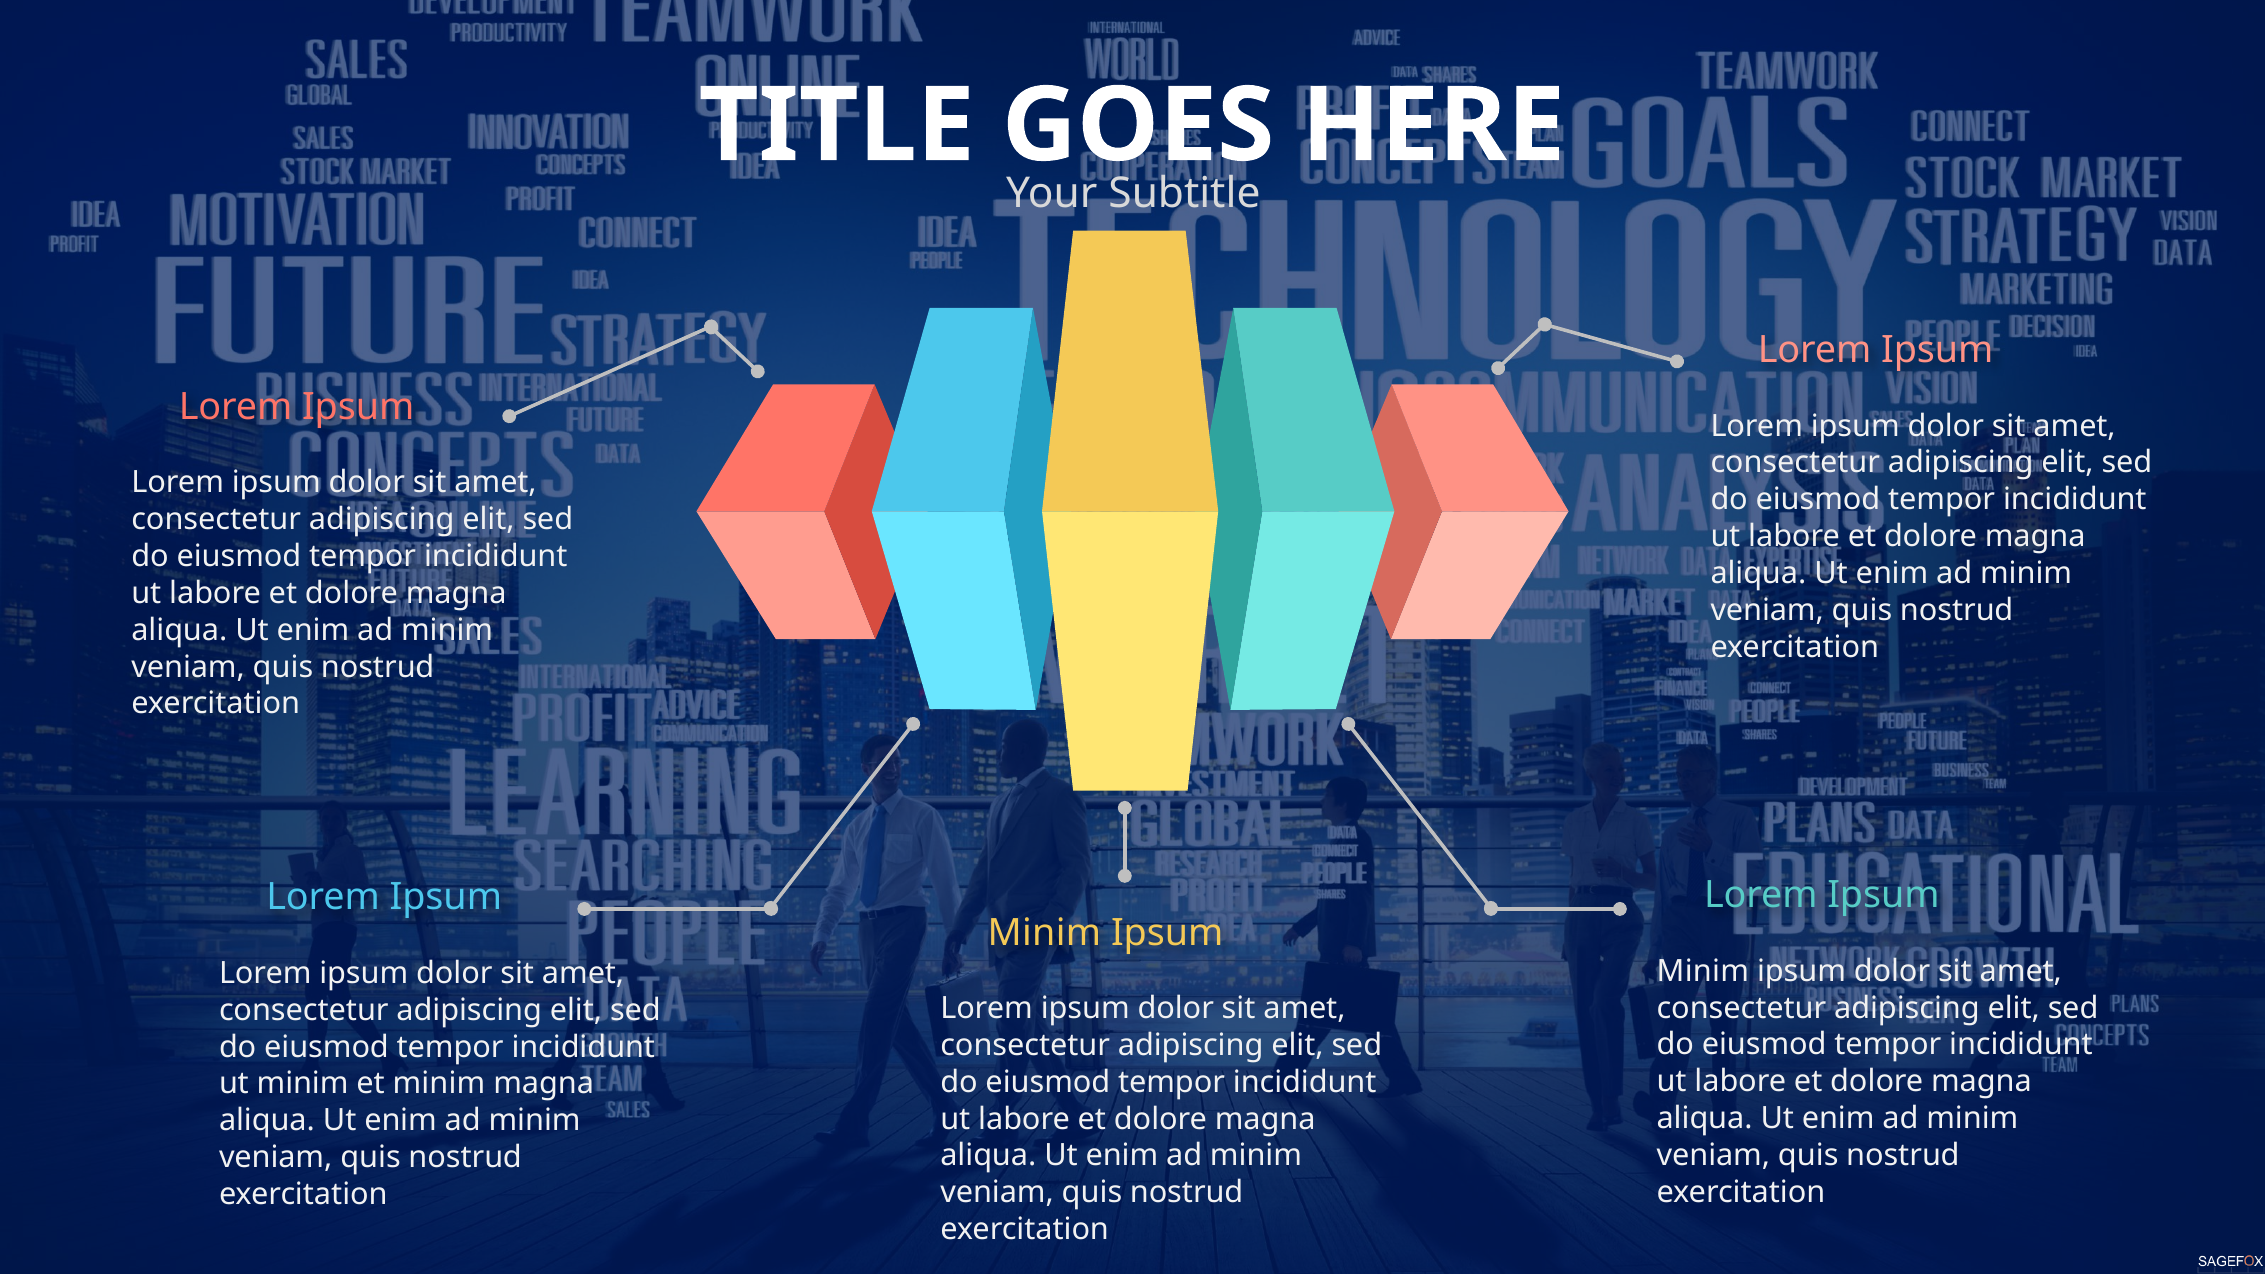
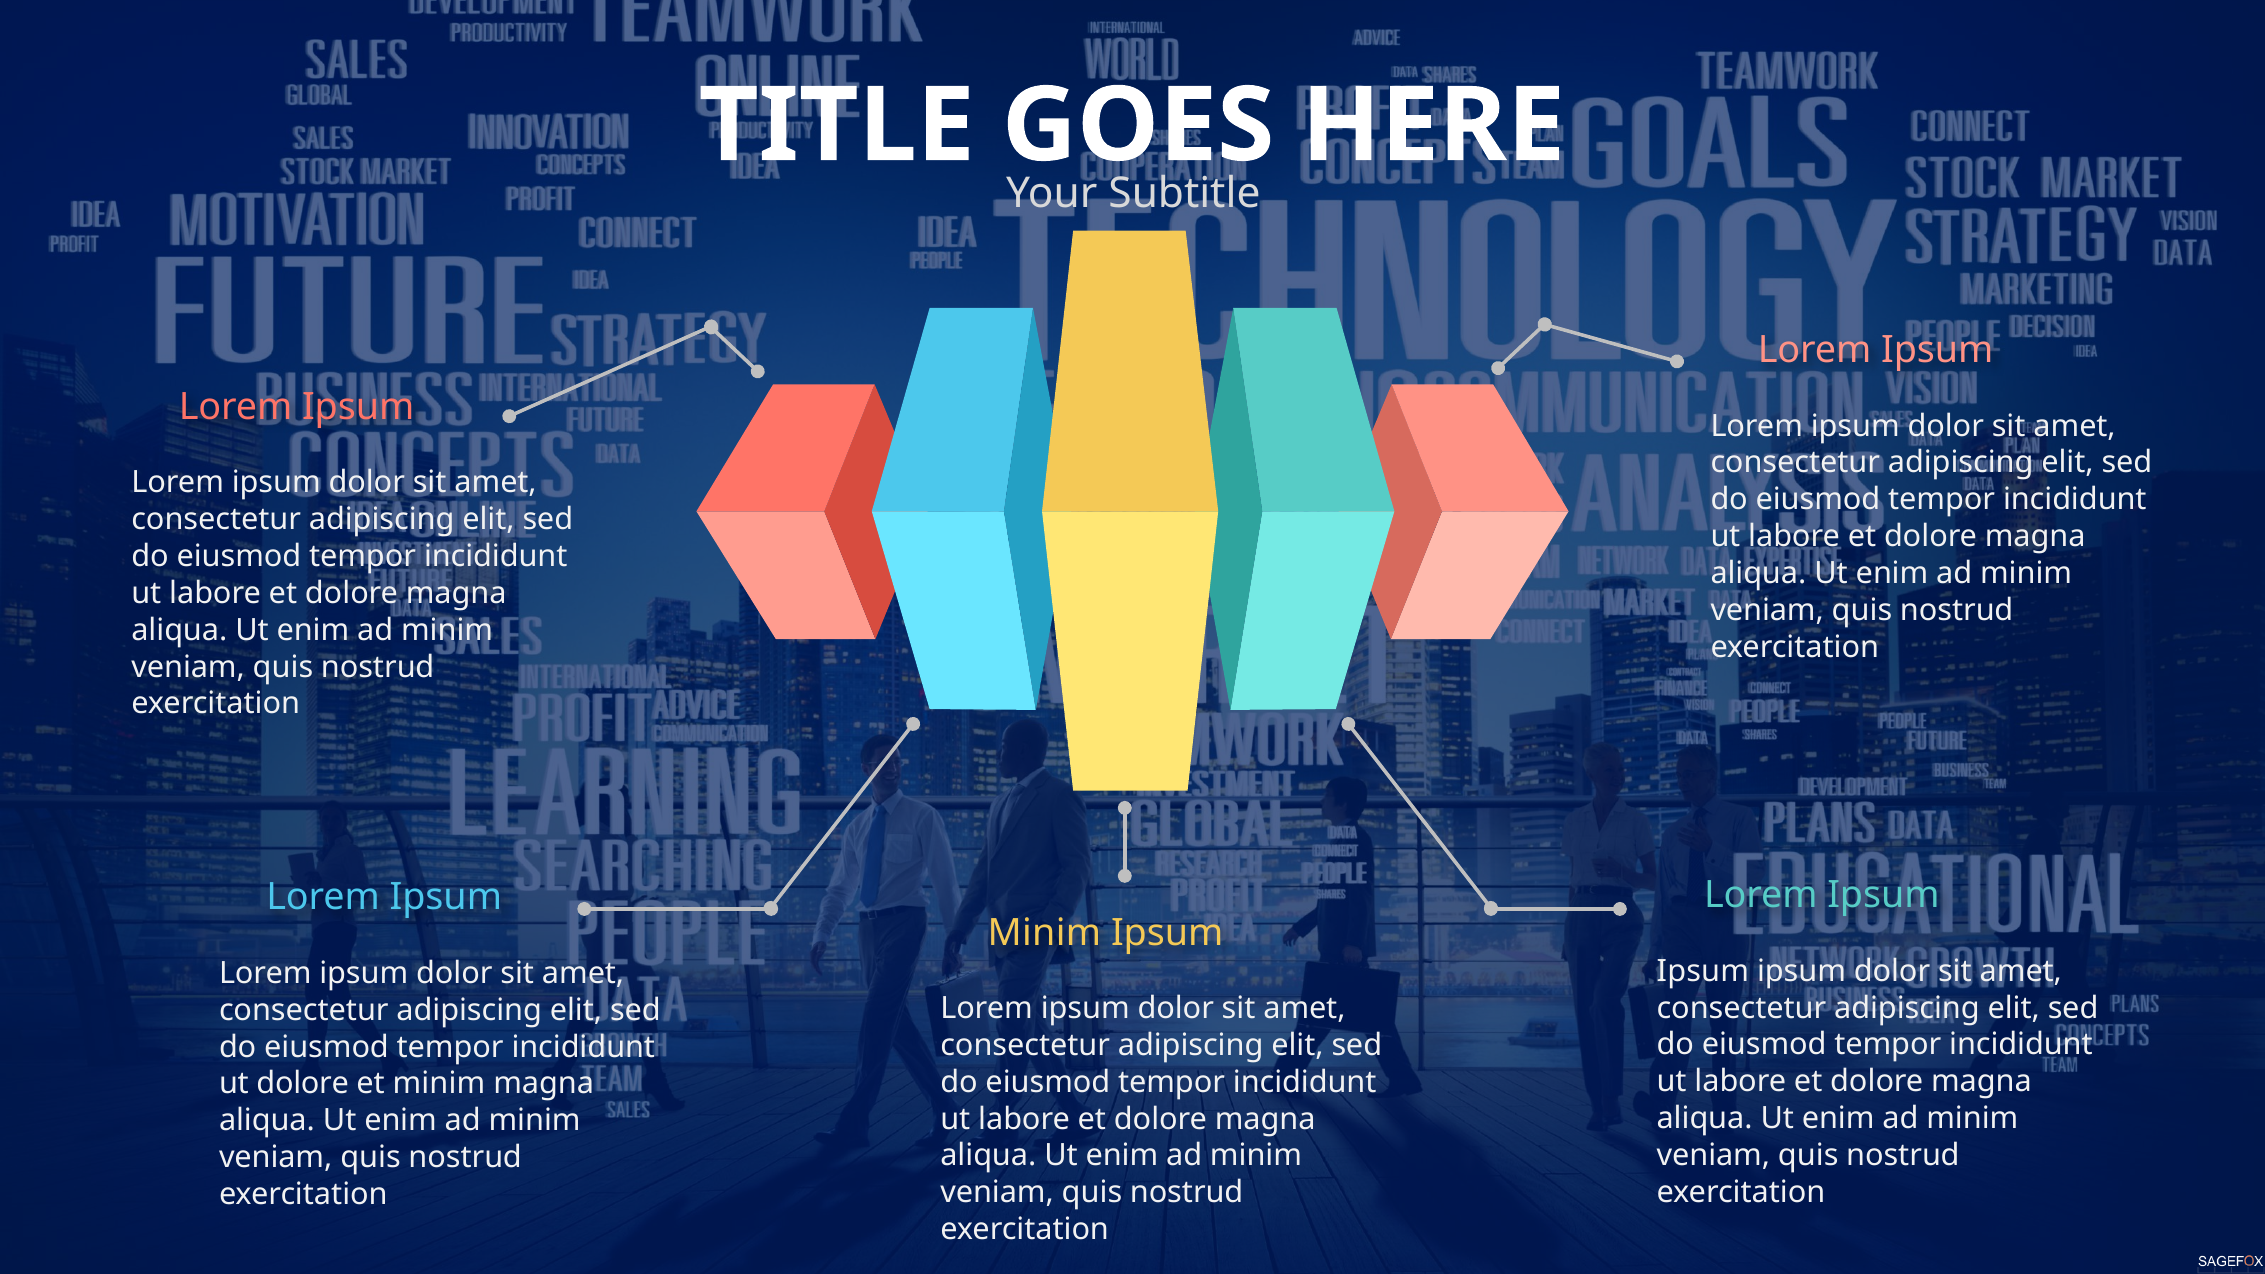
Minim: Minim -> Ipsum (1703, 971)
ut minim: minim -> dolore (303, 1084)
